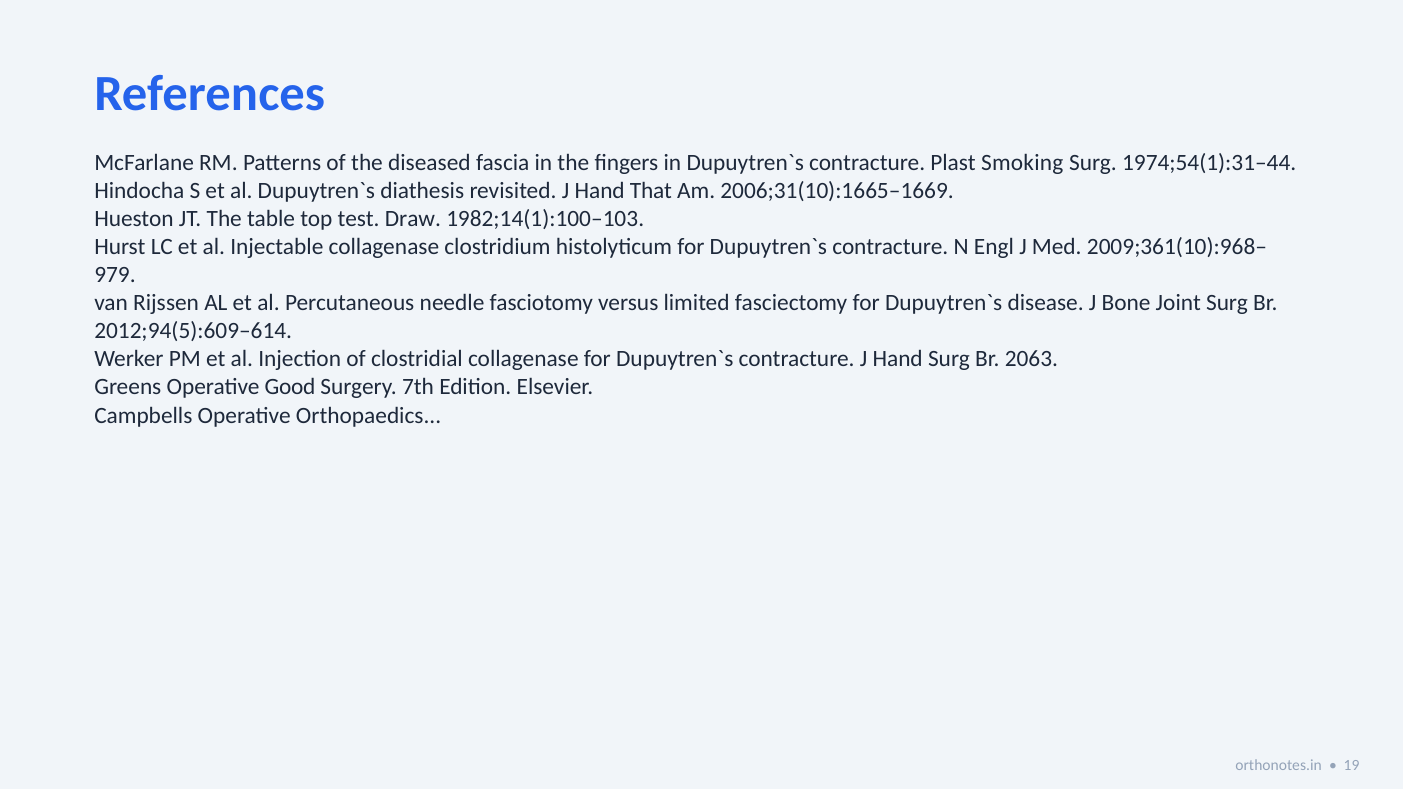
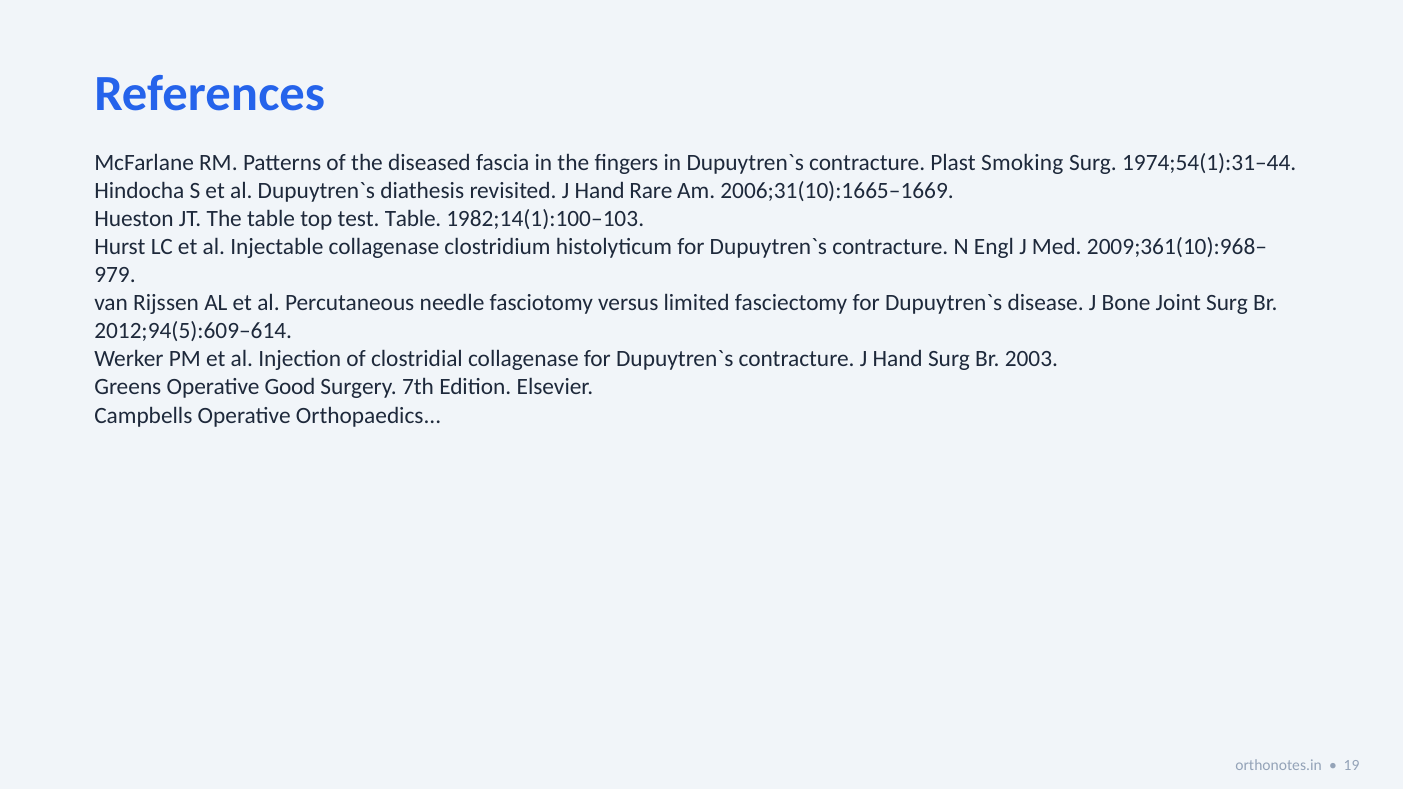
That: That -> Rare (651, 191)
test Draw: Draw -> Table (413, 219)
2063: 2063 -> 2003 (1031, 359)
